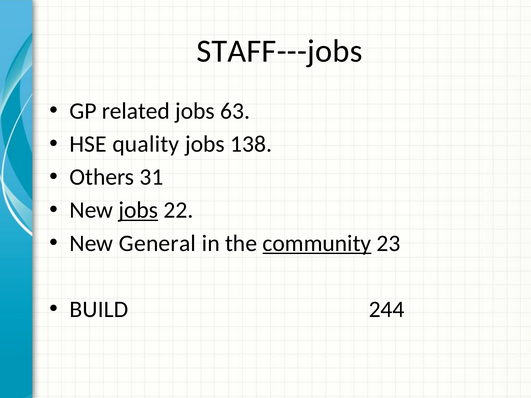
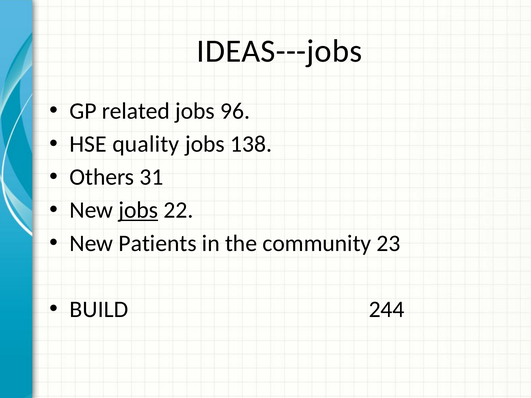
STAFF---jobs: STAFF---jobs -> IDEAS---jobs (279, 51)
63: 63 -> 96 (235, 111)
General: General -> Patients (158, 243)
community underline: present -> none (317, 243)
